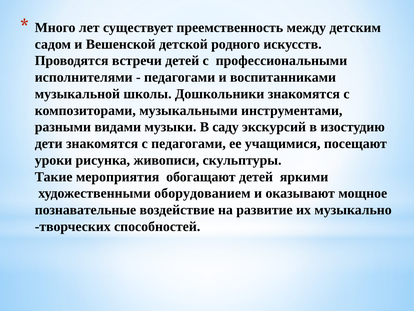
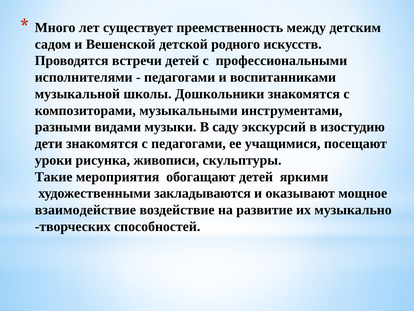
оборудованием: оборудованием -> закладываются (203, 193)
познавательные: познавательные -> взаимодействие (85, 210)
